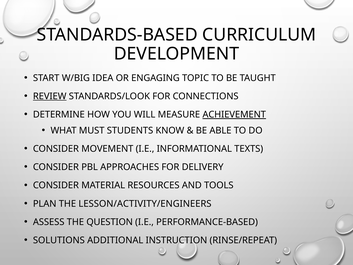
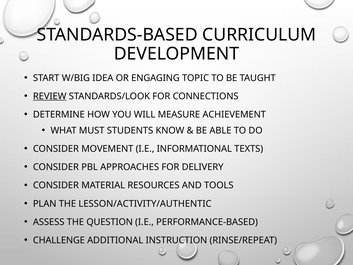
ACHIEVEMENT underline: present -> none (234, 114)
LESSON/ACTIVITY/ENGINEERS: LESSON/ACTIVITY/ENGINEERS -> LESSON/ACTIVITY/AUTHENTIC (145, 204)
SOLUTIONS: SOLUTIONS -> CHALLENGE (59, 240)
